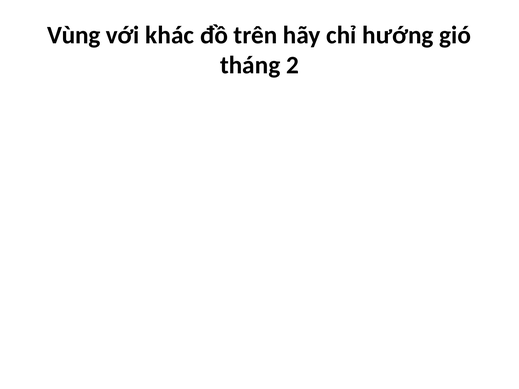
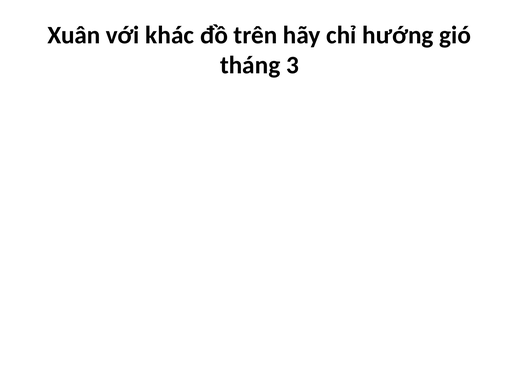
Vùng: Vùng -> Xuân (74, 35)
2: 2 -> 3 (292, 65)
